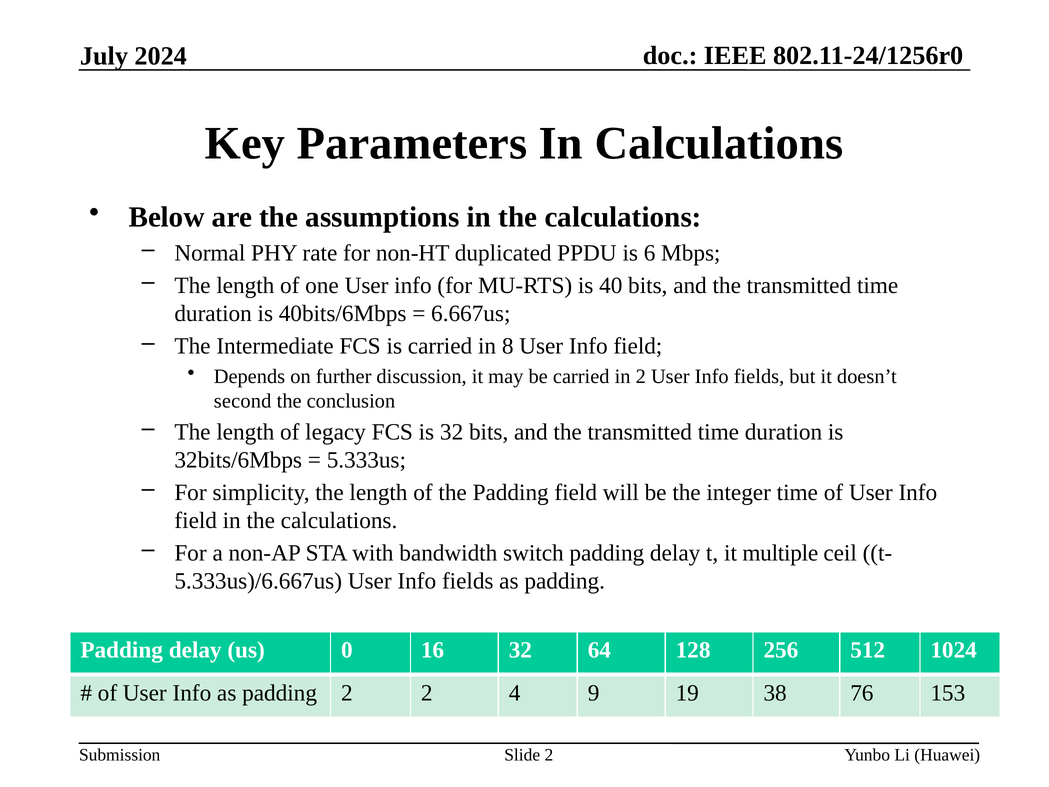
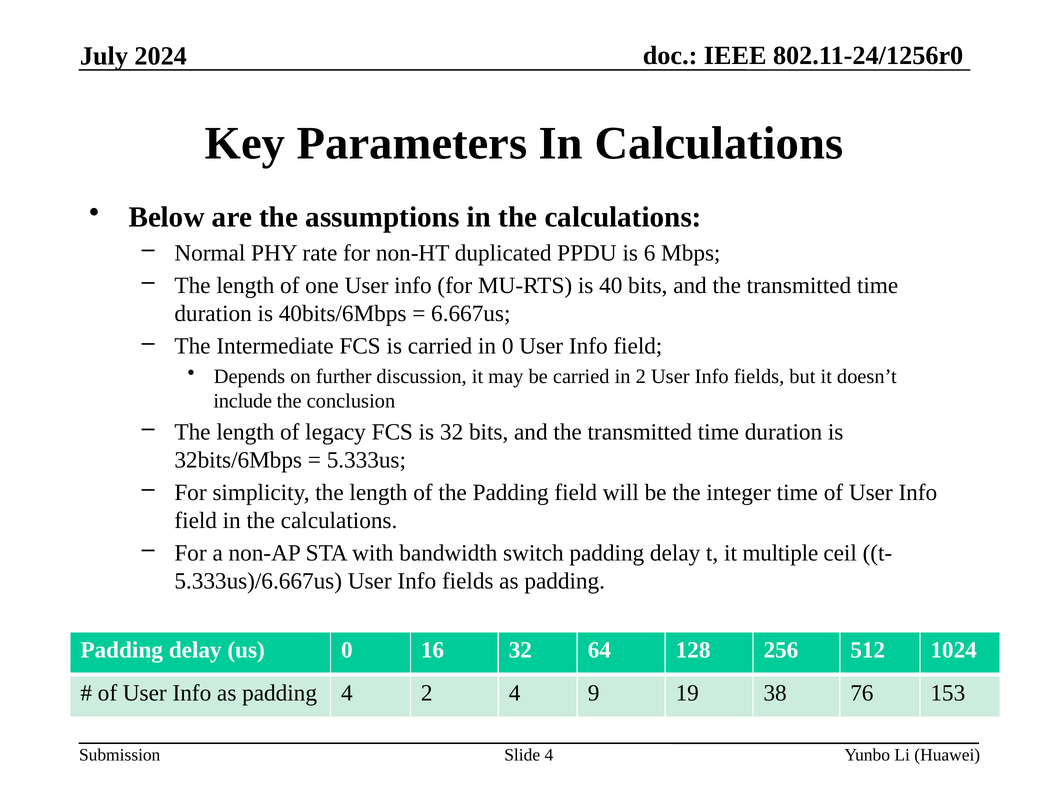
in 8: 8 -> 0 (508, 346)
second: second -> include (243, 401)
padding 2: 2 -> 4 (347, 693)
Slide 2: 2 -> 4 (549, 755)
